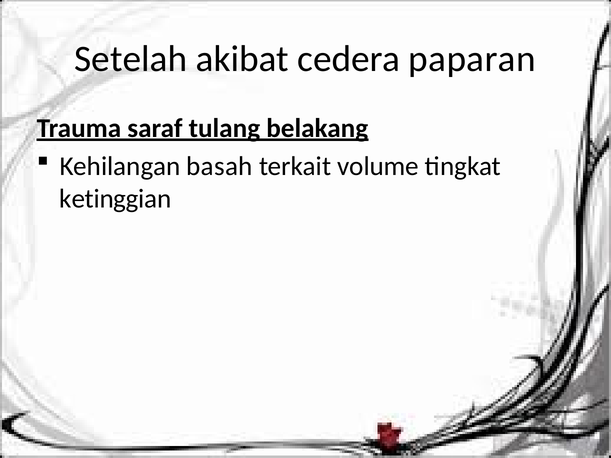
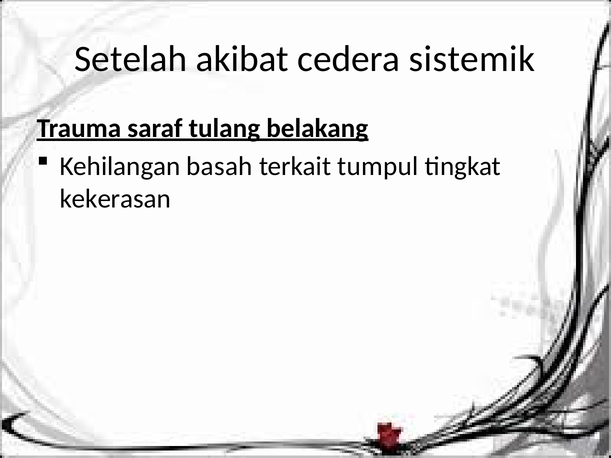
paparan: paparan -> sistemik (472, 59)
volume: volume -> tumpul (378, 166)
ketinggian: ketinggian -> kekerasan (115, 199)
